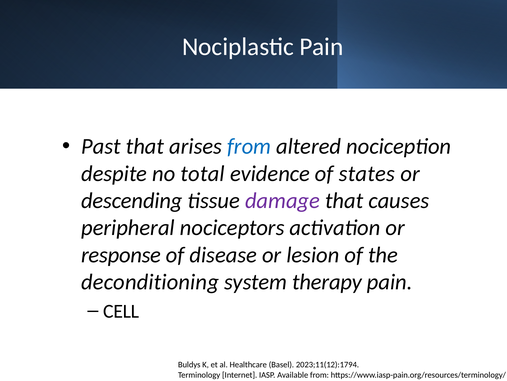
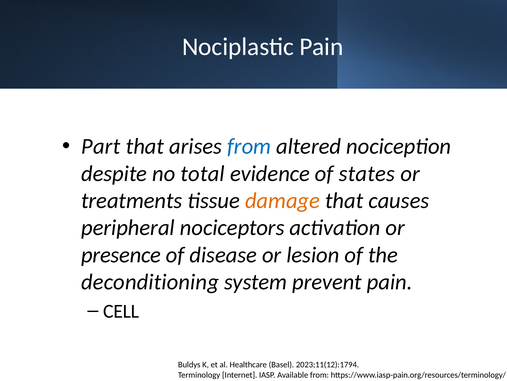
Past: Past -> Part (101, 146)
descending: descending -> treatments (132, 200)
damage colour: purple -> orange (282, 200)
response: response -> presence (121, 254)
therapy: therapy -> prevent (327, 281)
